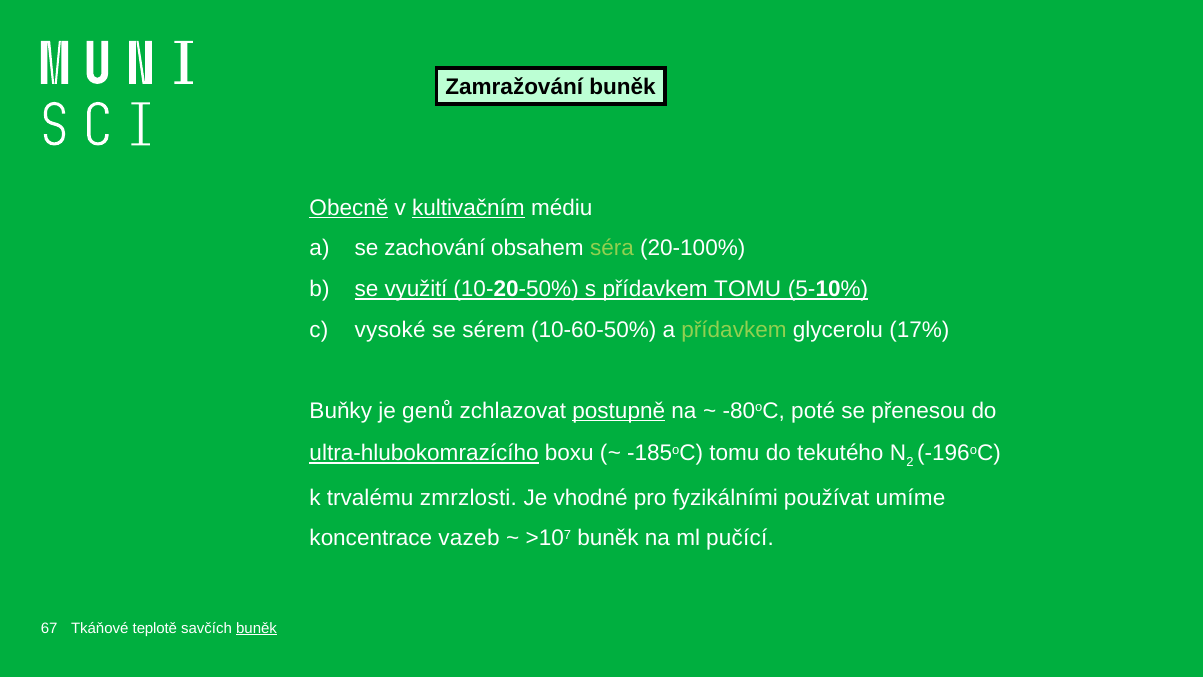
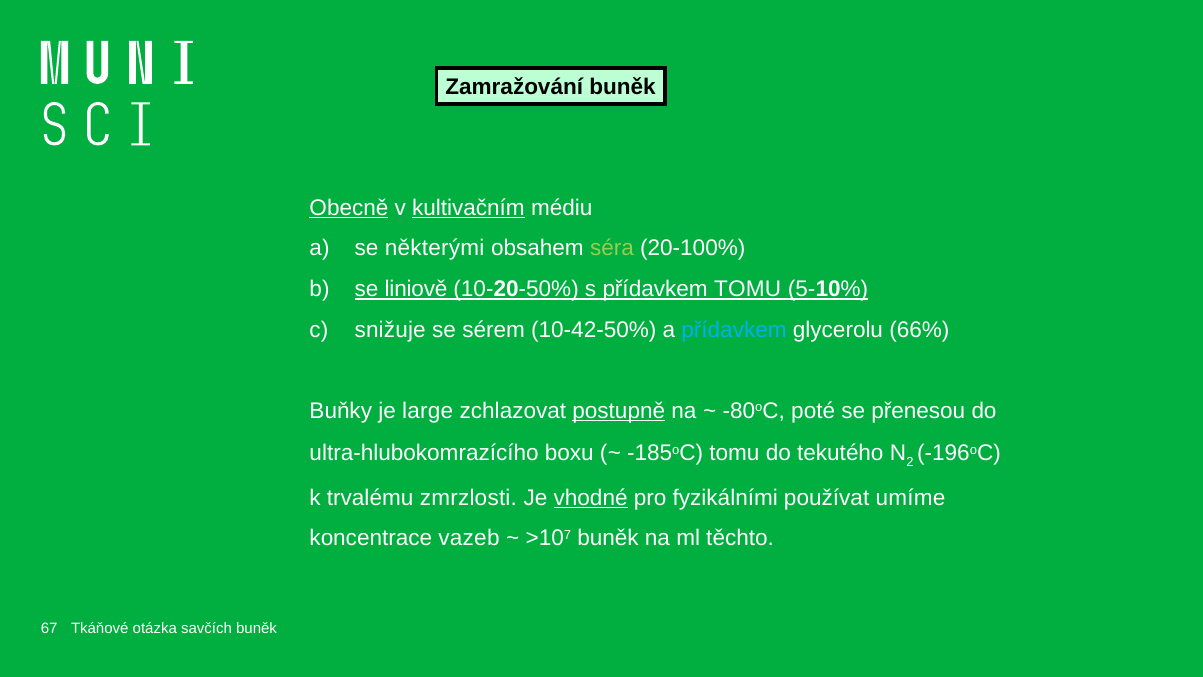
zachování: zachování -> některými (435, 248)
využití: využití -> liniově (416, 289)
vysoké: vysoké -> snižuje (390, 330)
10-60-50%: 10-60-50% -> 10-42-50% (594, 330)
přídavkem colour: light green -> light blue (734, 330)
17%: 17% -> 66% (919, 330)
genů: genů -> large (428, 411)
ultra-hlubokomrazícího underline: present -> none (424, 453)
vhodné underline: none -> present (591, 497)
pučící: pučící -> těchto (740, 538)
teplotě: teplotě -> otázka (155, 628)
buněk underline: present -> none (257, 628)
